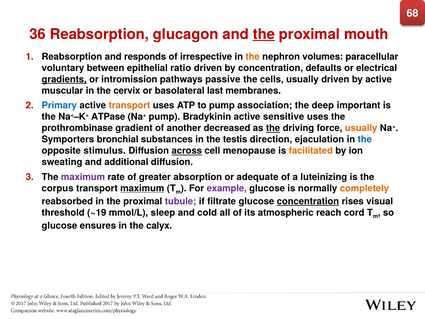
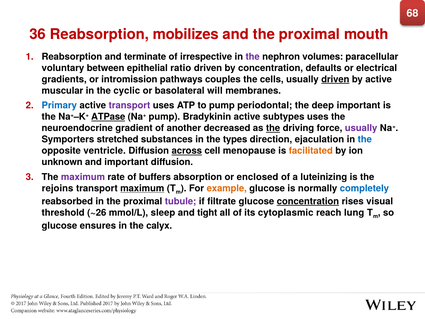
glucagon: glucagon -> mobilizes (186, 34)
the underline: present -> none (264, 34)
responds: responds -> terminate (145, 57)
the colour: orange -> purple (253, 57)
gradients underline: present -> none (64, 79)
passive: passive -> couples (223, 79)
driven underline: none -> present (335, 79)
cervix: cervix -> cyclic (127, 91)
last: last -> will (215, 91)
transport colour: orange -> purple (129, 105)
association: association -> periodontal (265, 105)
ATPase underline: none -> present (108, 117)
sensitive: sensitive -> subtypes (284, 117)
prothrombinase: prothrombinase -> neuroendocrine (77, 128)
usually colour: orange -> purple (361, 128)
bronchial: bronchial -> stretched (118, 139)
testis: testis -> types (235, 139)
stimulus: stimulus -> ventricle (105, 151)
sweating: sweating -> unknown (62, 162)
and additional: additional -> important (126, 162)
greater: greater -> buffers (155, 177)
adequate: adequate -> enclosed (258, 177)
corpus: corpus -> rejoins (58, 188)
example colour: purple -> orange (227, 188)
completely colour: orange -> blue (364, 188)
~19: ~19 -> ~26 (97, 212)
cold: cold -> tight (207, 212)
atmospheric: atmospheric -> cytoplasmic (286, 212)
cord: cord -> lung (354, 212)
